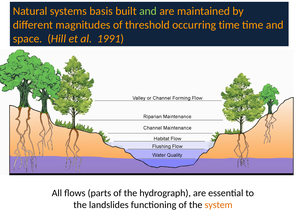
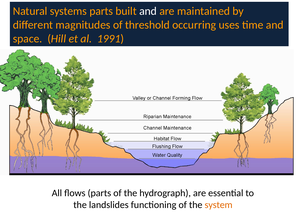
systems basis: basis -> parts (101, 11)
and colour: light green -> white (148, 11)
occurring time: time -> uses (229, 25)
